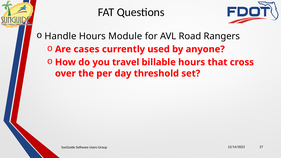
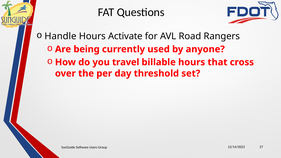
Module: Module -> Activate (125, 36)
cases: cases -> being (87, 49)
